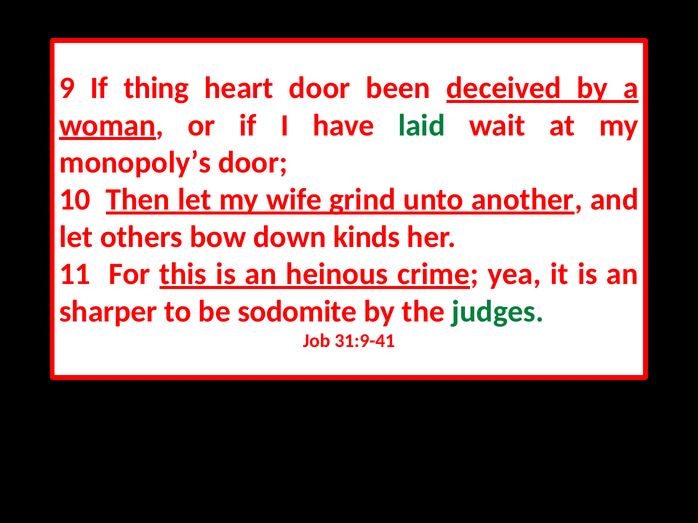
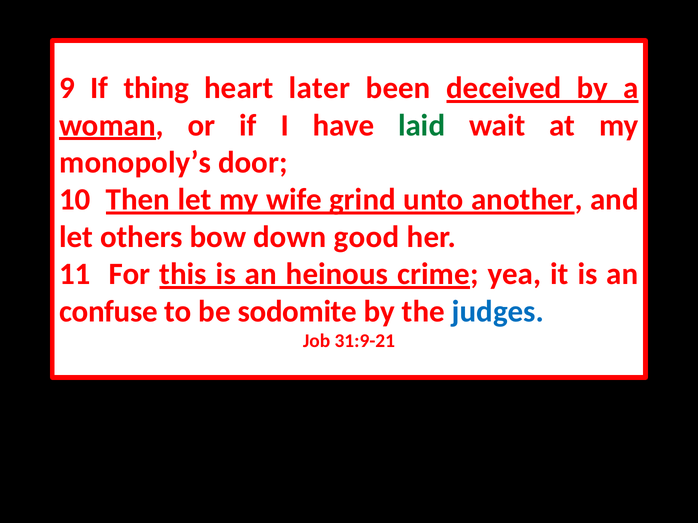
heart door: door -> later (320, 88)
kinds: kinds -> good (366, 237)
sharper: sharper -> confuse (108, 312)
judges colour: green -> blue (498, 312)
31:9-41: 31:9-41 -> 31:9-21 (365, 341)
